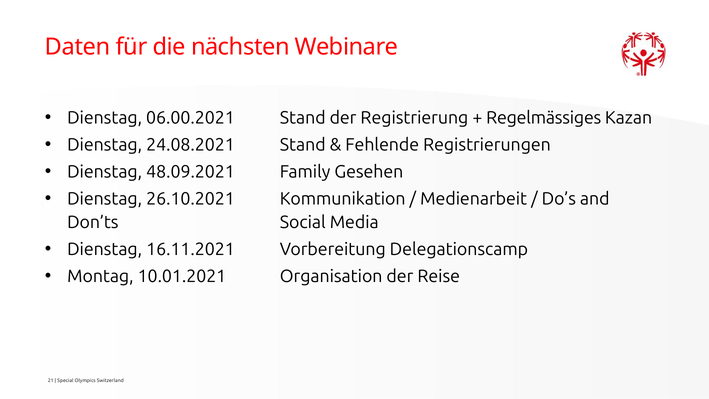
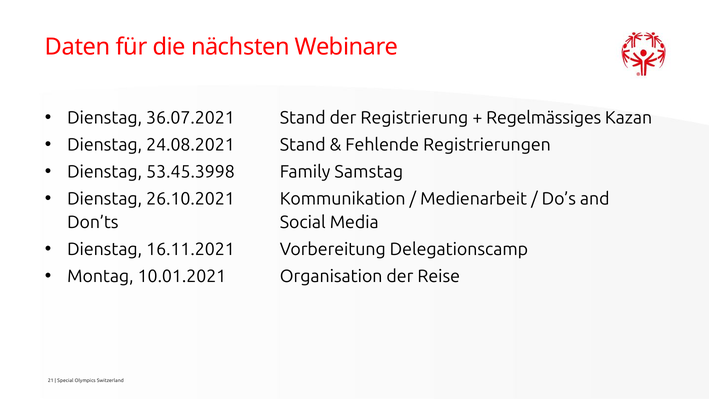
06.00.2021: 06.00.2021 -> 36.07.2021 (190, 118)
48.09.2021: 48.09.2021 -> 53.45.3998 (191, 172)
Gesehen: Gesehen -> Samstag (369, 172)
